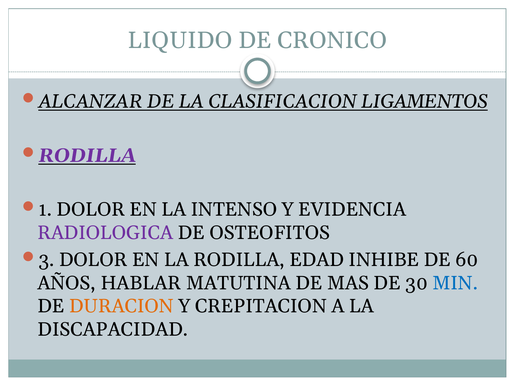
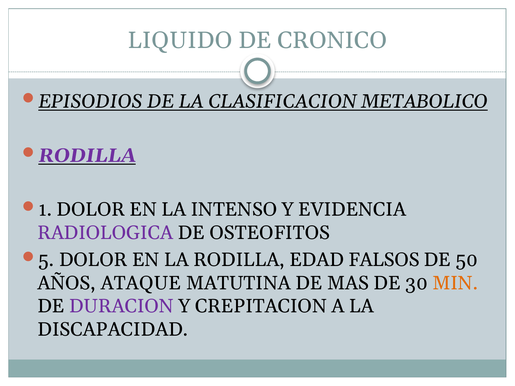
ALCANZAR: ALCANZAR -> EPISODIOS (90, 101)
LIGAMENTOS: LIGAMENTOS -> METABOLICO (425, 101)
3: 3 -> 5 (46, 260)
INHIBE: INHIBE -> FALSOS (384, 260)
60: 60 -> 50 (467, 260)
HABLAR: HABLAR -> ATAQUE (141, 283)
MIN colour: blue -> orange (455, 283)
DURACION colour: orange -> purple (121, 306)
